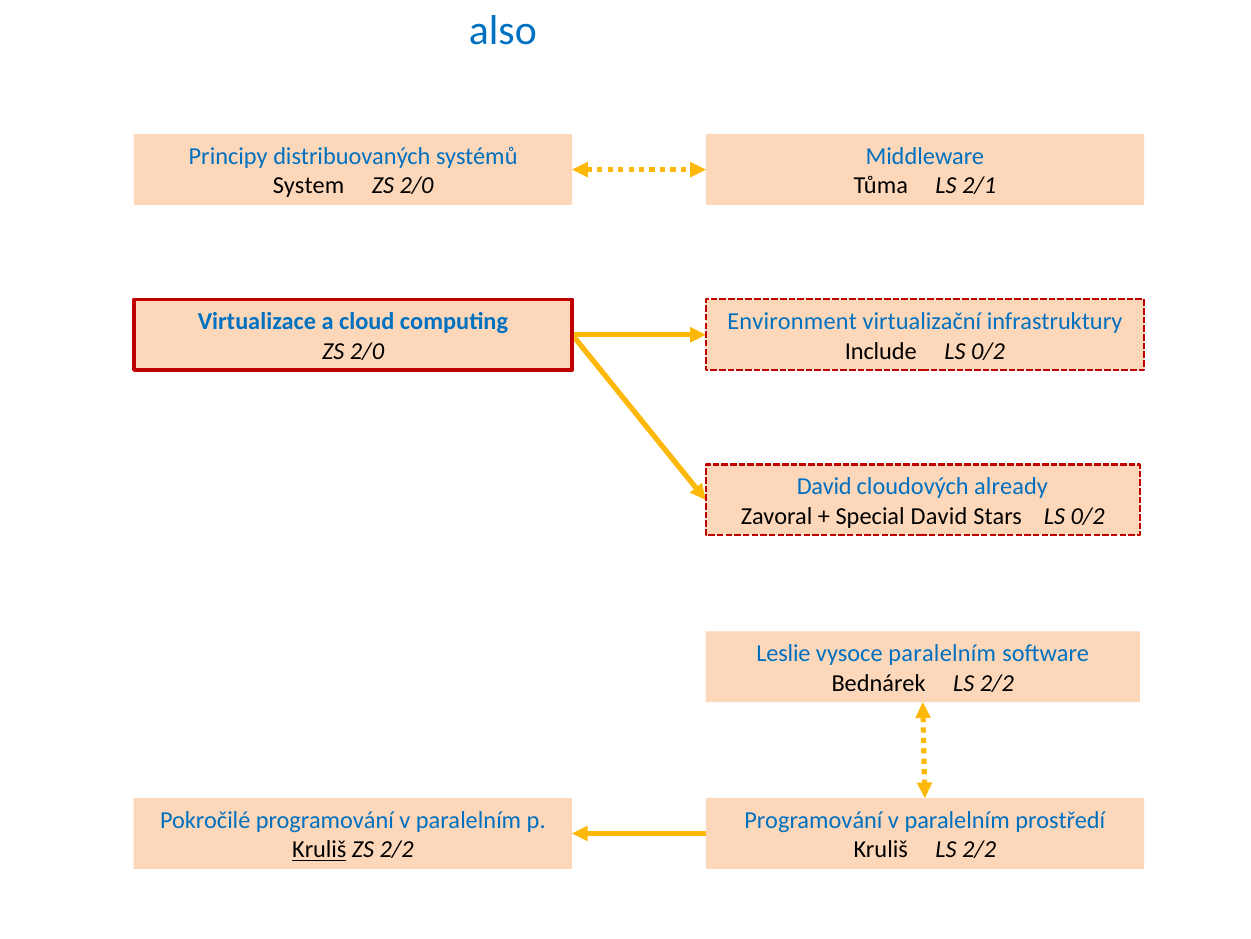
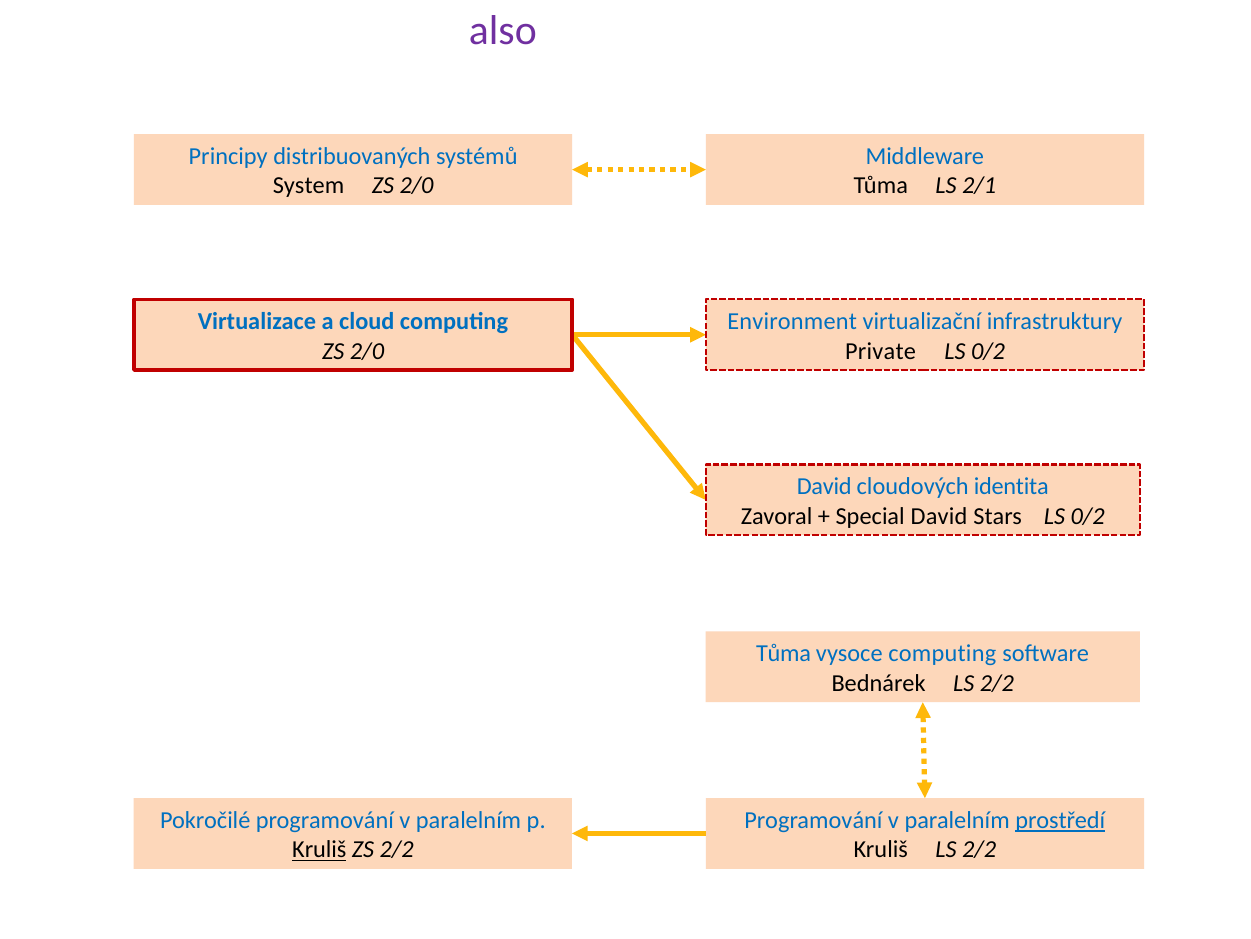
also colour: blue -> purple (503, 31)
Include: Include -> Private (881, 351)
already: already -> identita (1011, 487)
Leslie: Leslie -> Tůma (784, 653)
vysoce paralelním: paralelním -> computing (942, 653)
prostředí underline: none -> present (1060, 820)
